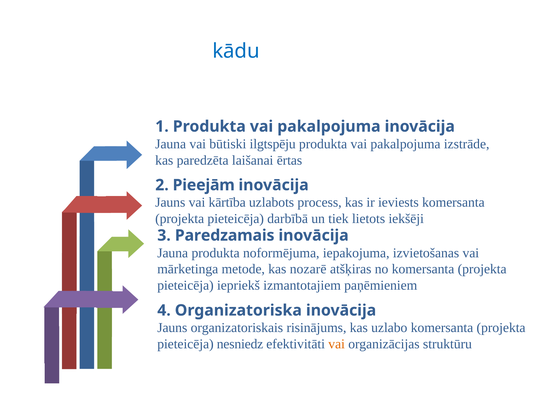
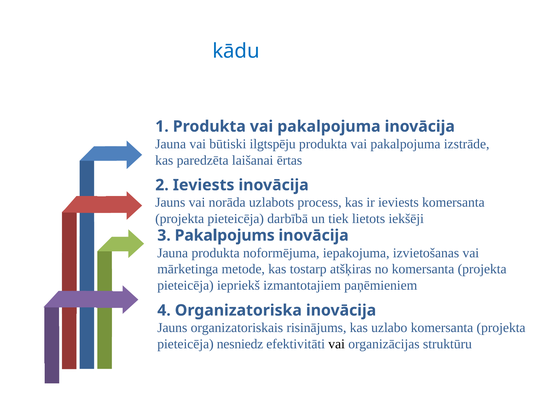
2 Pieejām: Pieejām -> Ieviests (204, 185)
kārtība: kārtība -> norāda (227, 203)
Paredzamais: Paredzamais -> Pakalpojums (225, 236)
nozarē: nozarē -> tostarp (308, 269)
vai colour: orange -> black (337, 344)
